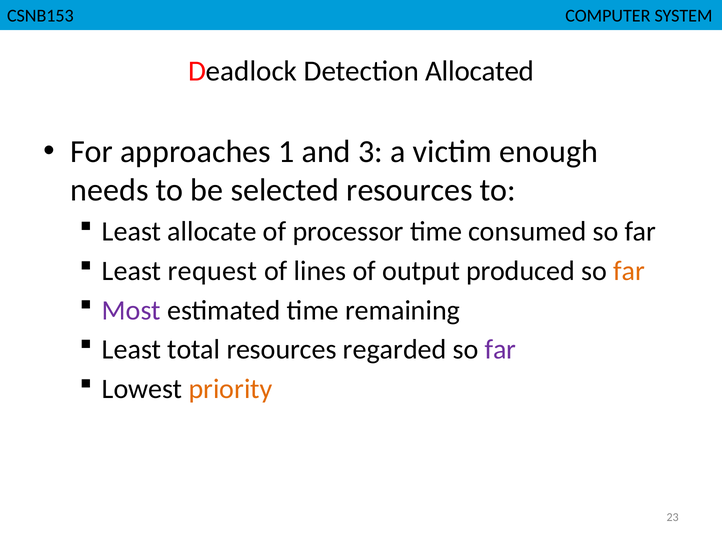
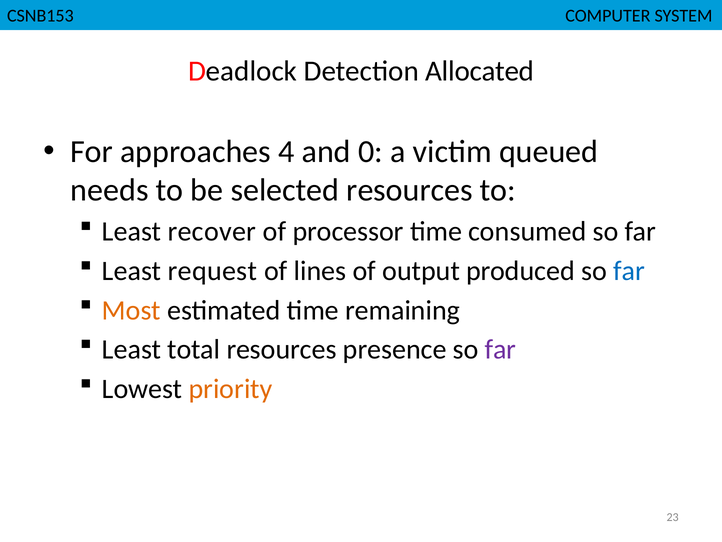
1: 1 -> 4 (286, 151)
3: 3 -> 0 (371, 151)
enough: enough -> queued (549, 151)
allocate: allocate -> recover (212, 231)
far colour: orange -> blue (629, 271)
Most colour: purple -> orange (131, 310)
regarded: regarded -> presence (395, 349)
